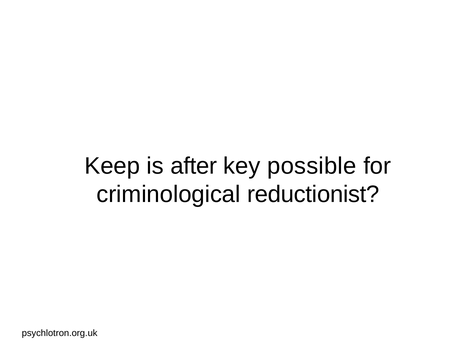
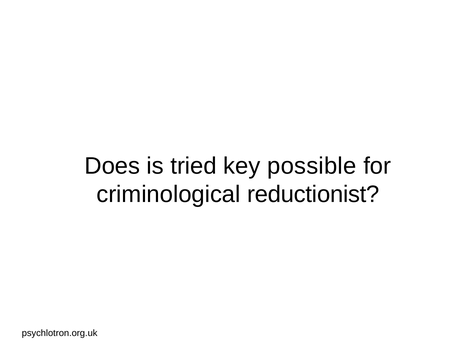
Keep: Keep -> Does (112, 166)
after: after -> tried (194, 166)
